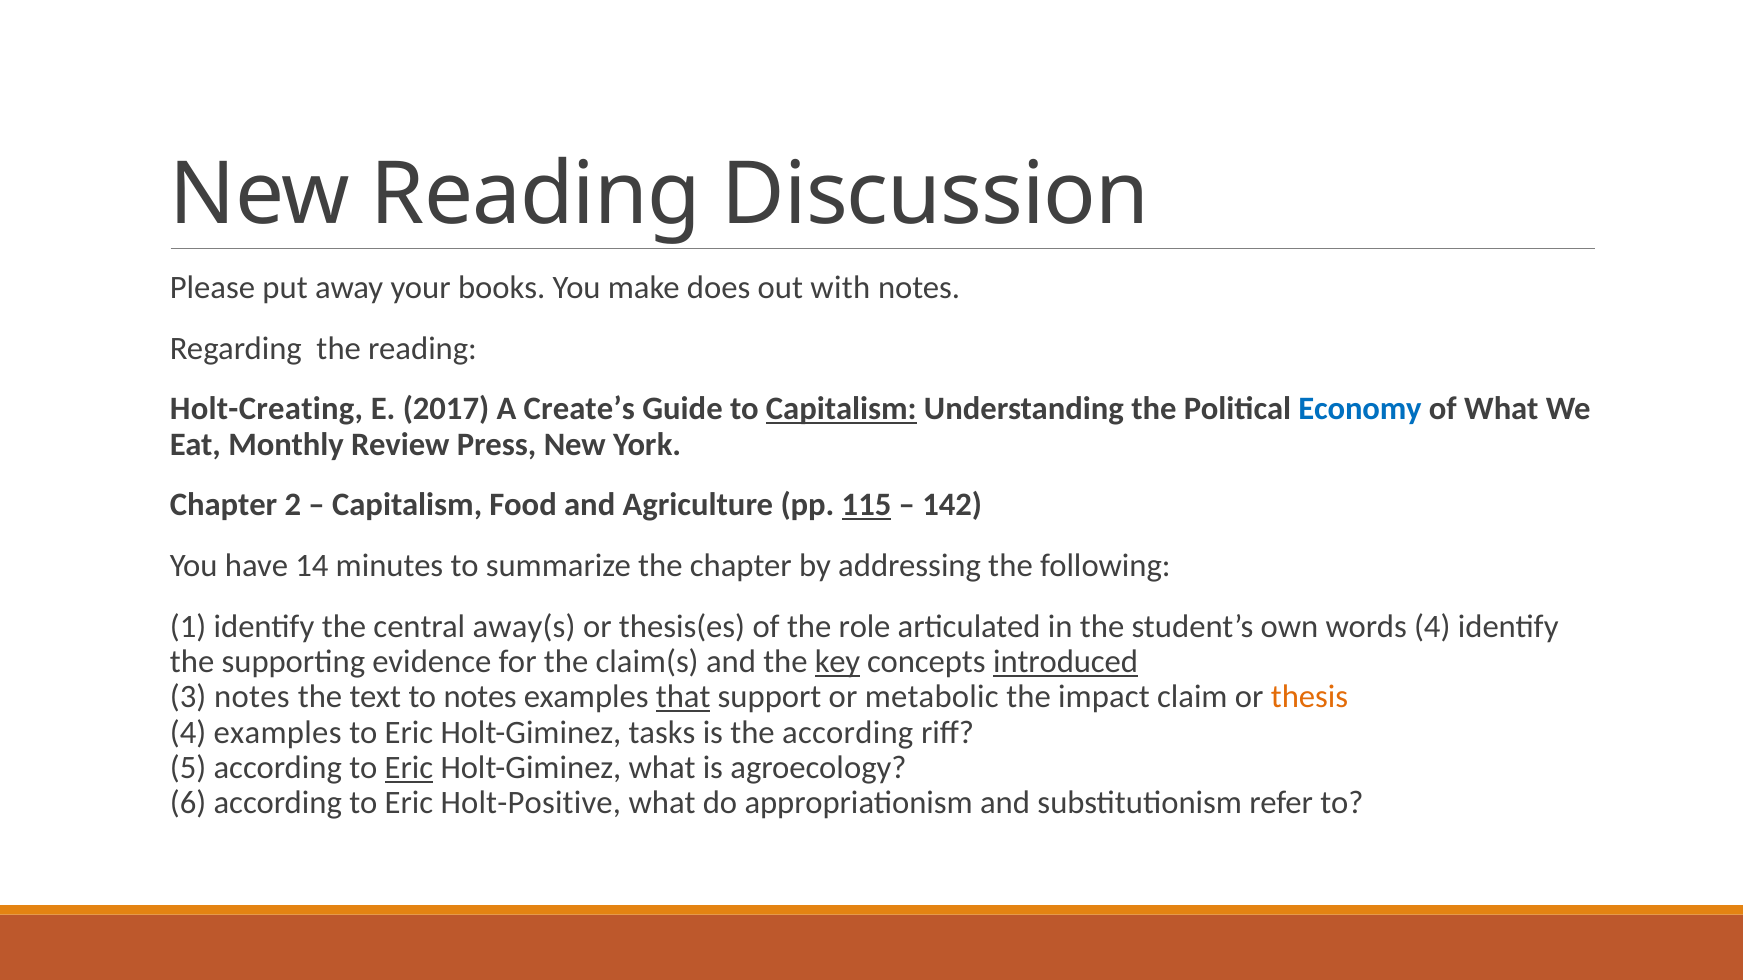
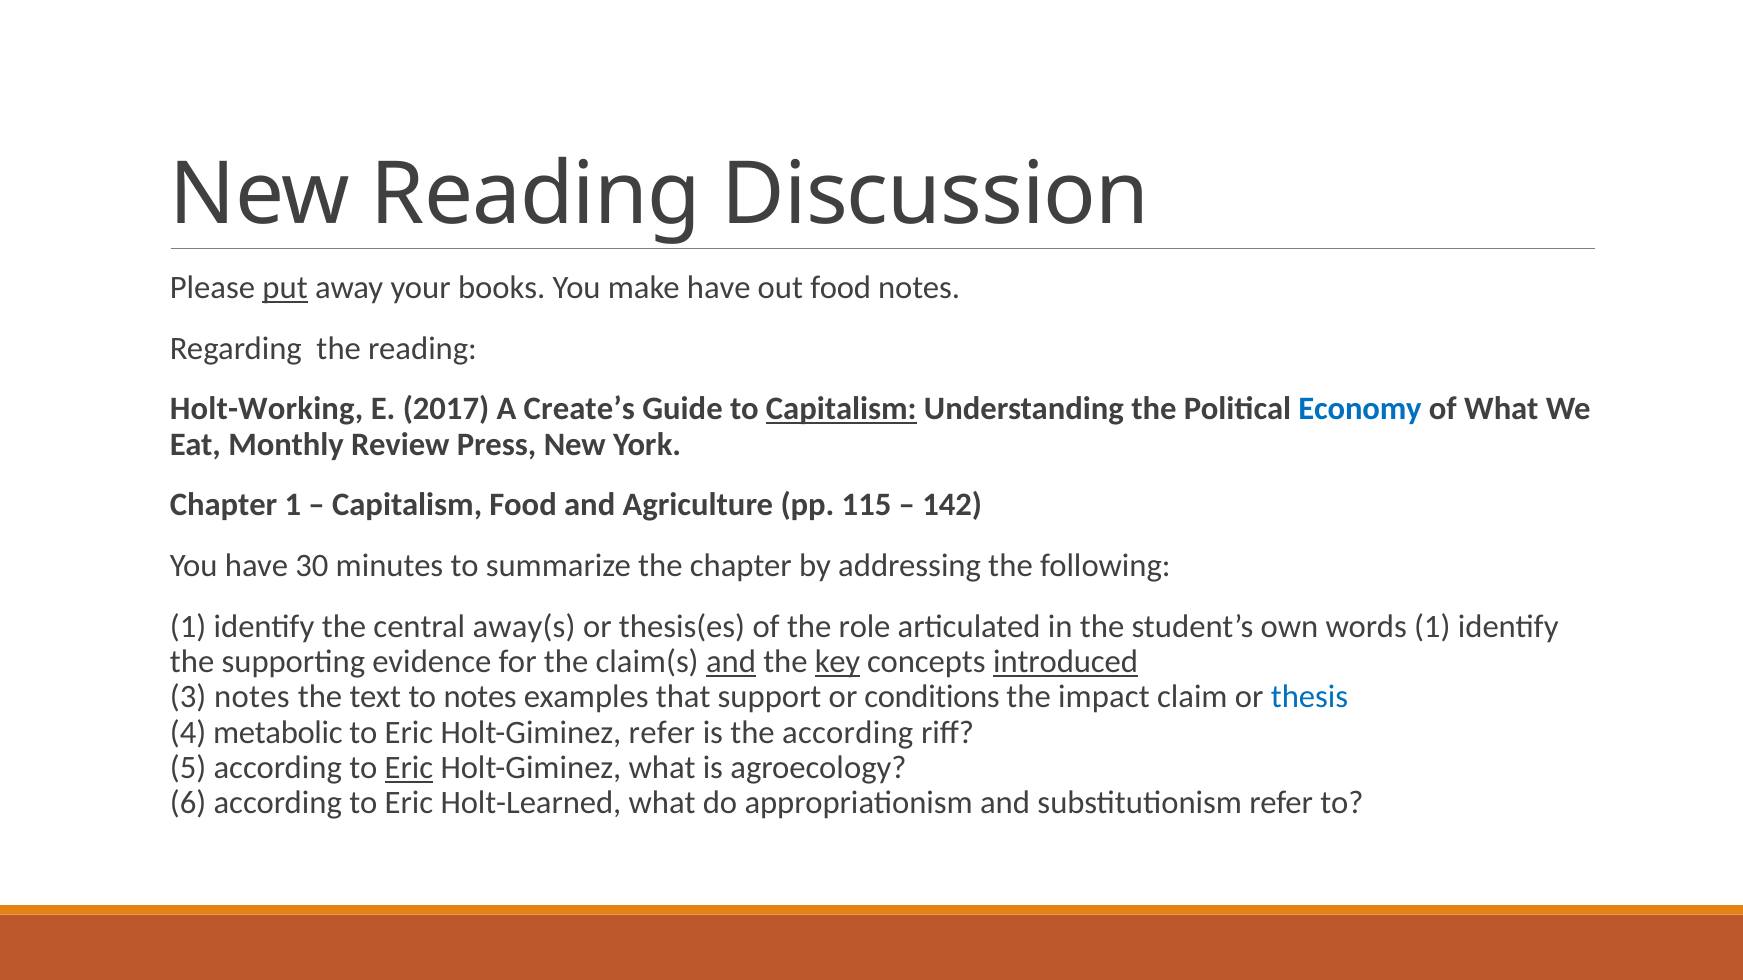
put underline: none -> present (285, 288)
make does: does -> have (719, 288)
out with: with -> food (841, 288)
Holt-Creating: Holt-Creating -> Holt-Working (267, 409)
Chapter 2: 2 -> 1 (293, 505)
115 underline: present -> none (867, 505)
14: 14 -> 30 (312, 566)
words 4: 4 -> 1 (1432, 627)
and underline: none -> present (731, 662)
that underline: present -> none (683, 697)
metabolic: metabolic -> conditions (932, 697)
thesis colour: orange -> blue (1310, 697)
4 examples: examples -> metabolic (278, 733)
Holt-Giminez tasks: tasks -> refer (662, 733)
Holt-Positive: Holt-Positive -> Holt-Learned (531, 803)
